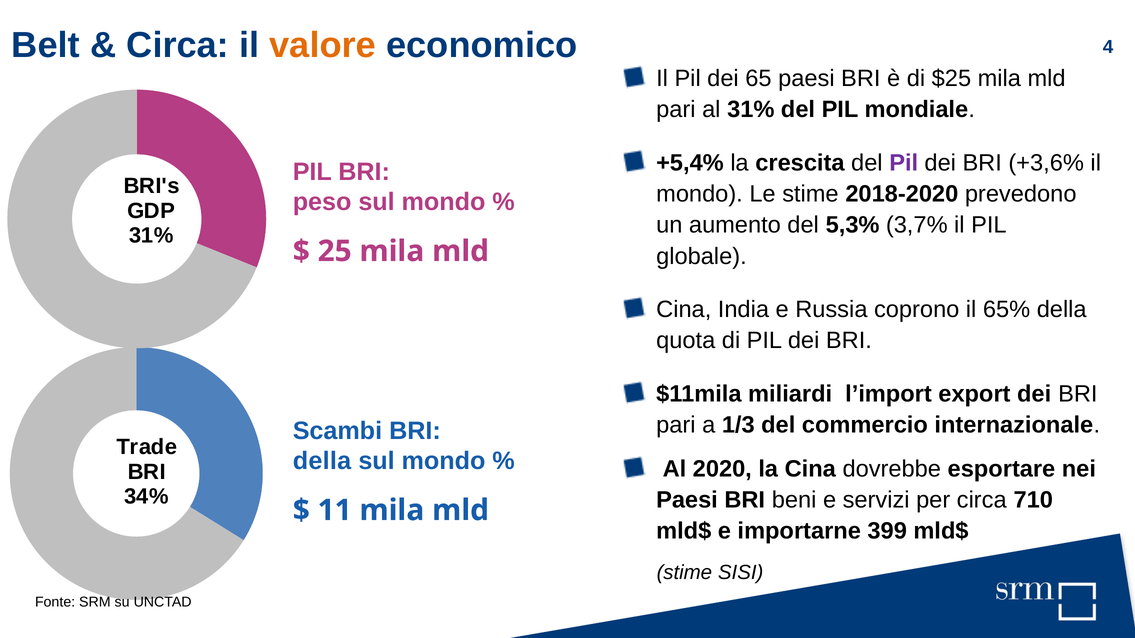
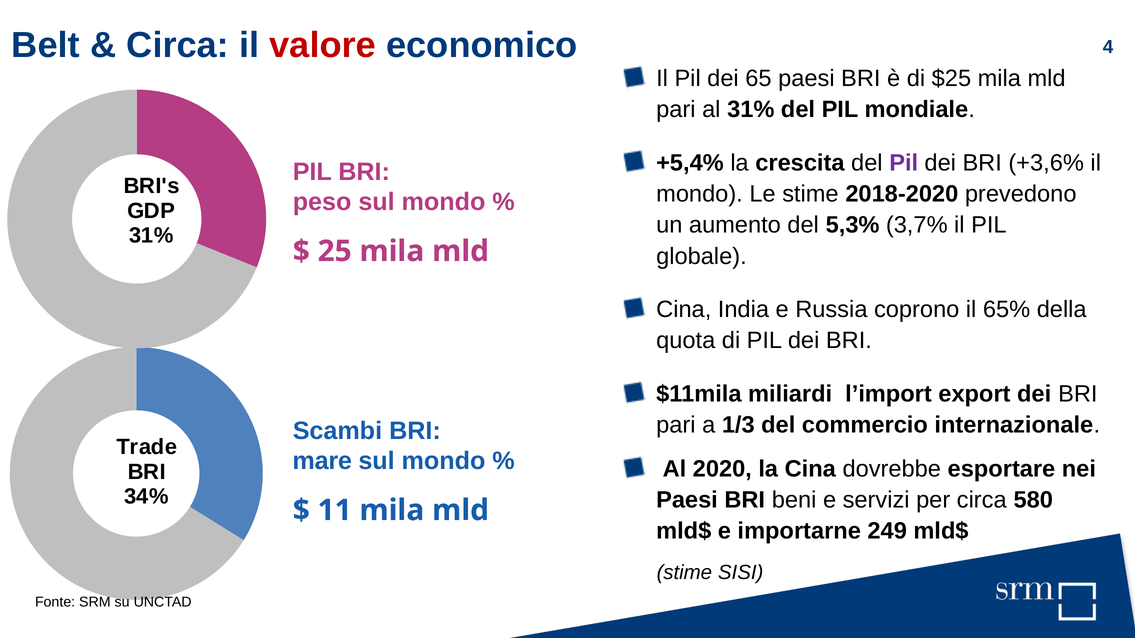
valore colour: orange -> red (323, 45)
della: della -> mare (322, 461)
710: 710 -> 580 (1033, 500)
399: 399 -> 249 (887, 532)
